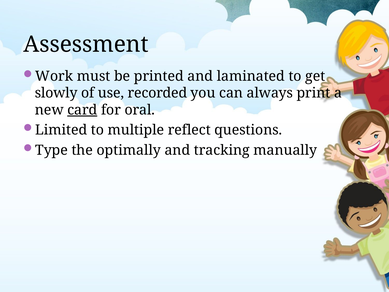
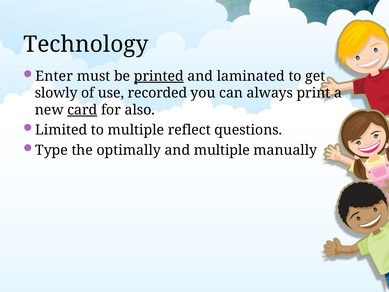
Assessment: Assessment -> Technology (86, 44)
Work: Work -> Enter (54, 76)
printed underline: none -> present (159, 76)
oral: oral -> also (140, 110)
and tracking: tracking -> multiple (222, 150)
